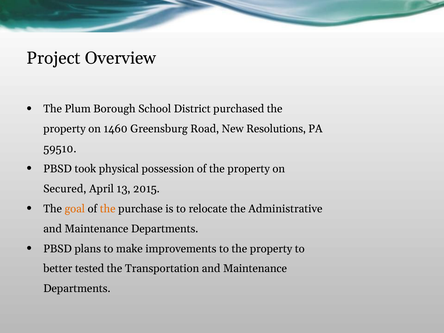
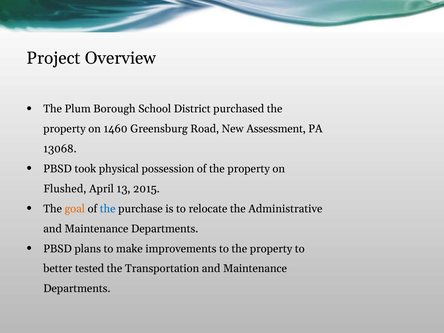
Resolutions: Resolutions -> Assessment (276, 129)
59510: 59510 -> 13068 (60, 149)
Secured: Secured -> Flushed (65, 189)
the colour: orange -> blue (108, 209)
